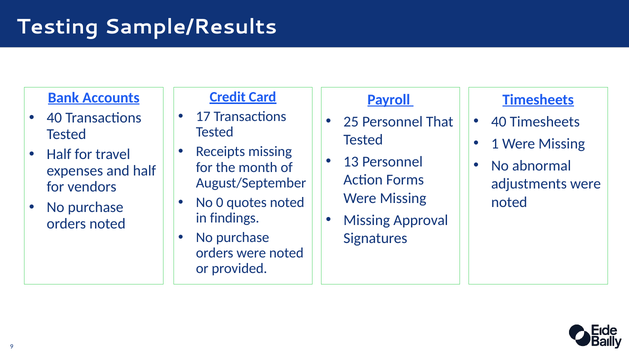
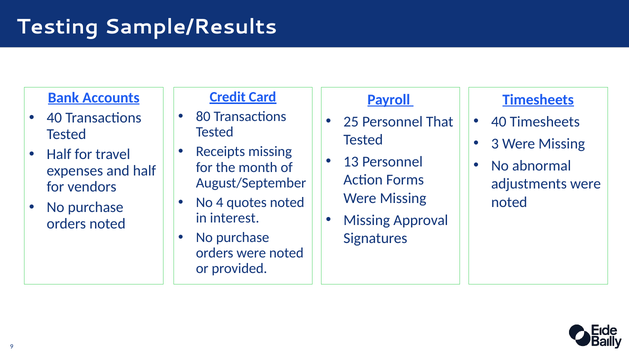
17: 17 -> 80 (203, 117)
1: 1 -> 3 (495, 144)
0: 0 -> 4 (220, 202)
findings: findings -> interest (235, 218)
